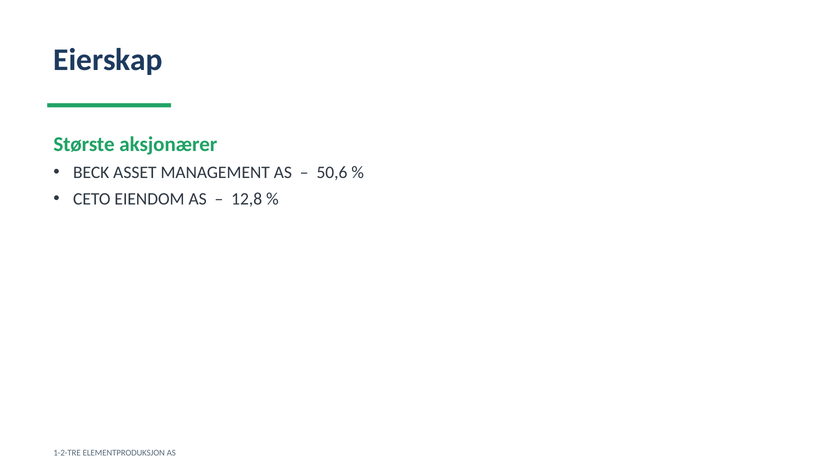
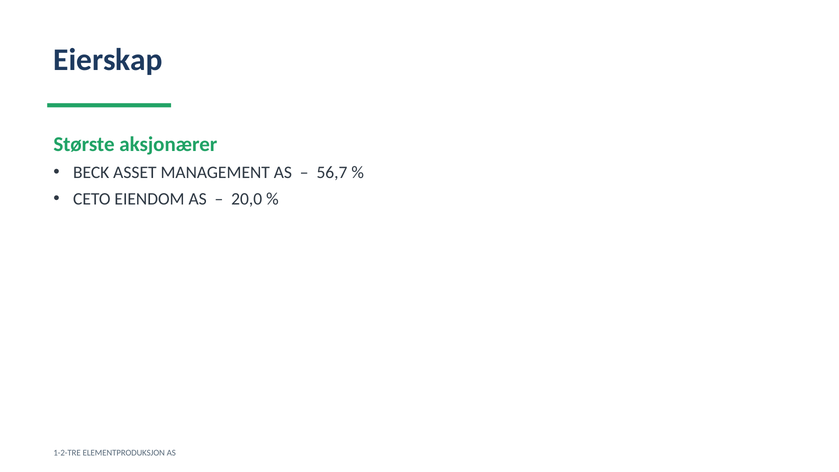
50,6: 50,6 -> 56,7 (332, 173)
12,8: 12,8 -> 20,0 (247, 199)
